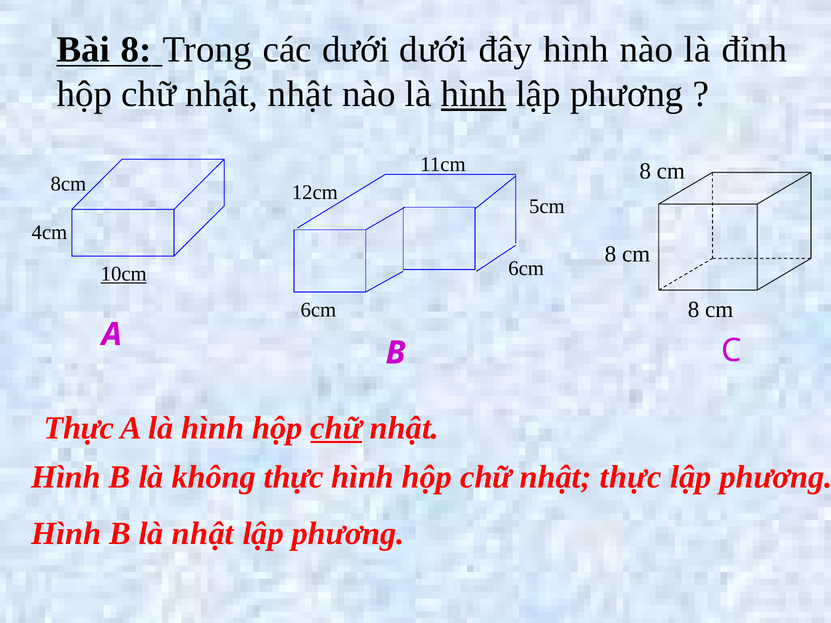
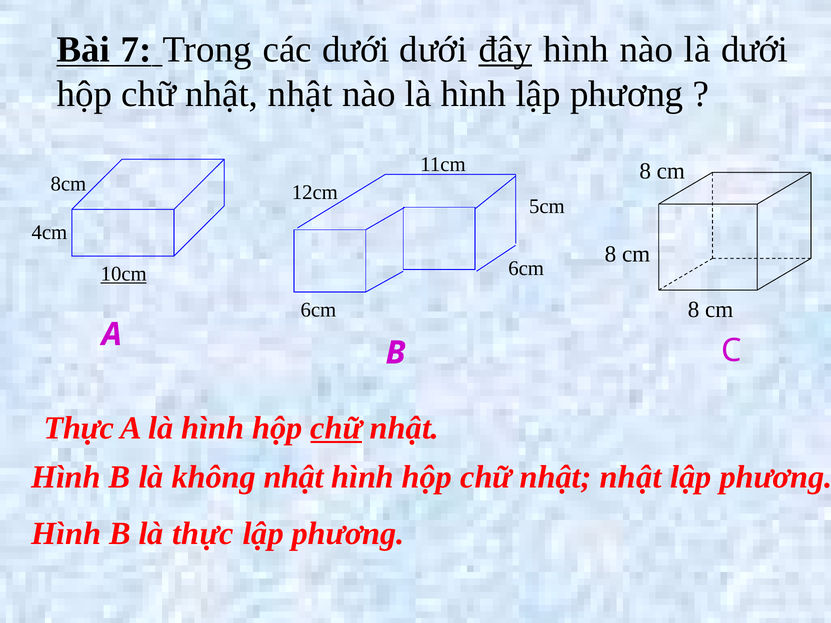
Bài 8: 8 -> 7 (136, 50)
đây underline: none -> present (505, 50)
là đỉnh: đỉnh -> dưới (755, 50)
hình underline: present -> none (474, 94)
không thực: thực -> nhật (294, 477)
thực: thực -> nhật (631, 477)
là nhật: nhật -> thực (203, 534)
